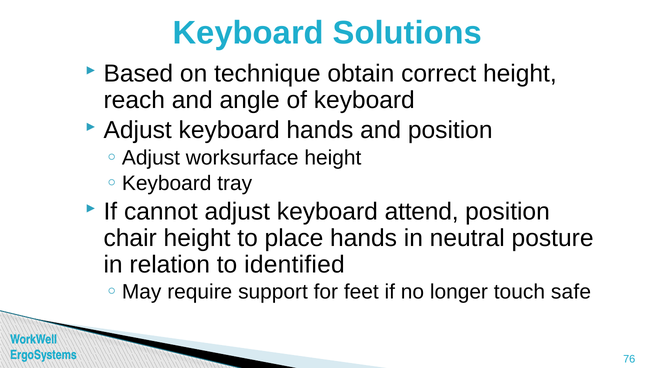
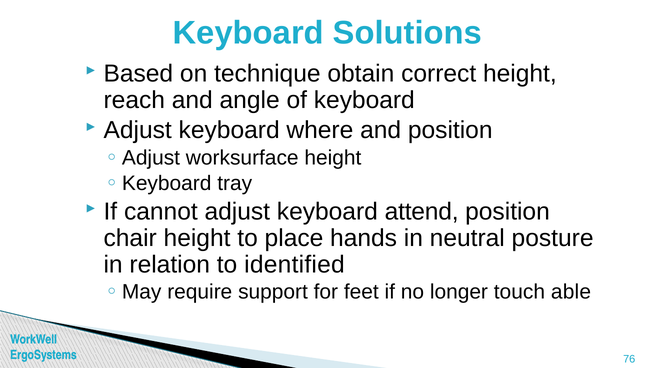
keyboard hands: hands -> where (320, 130)
safe: safe -> able (571, 292)
